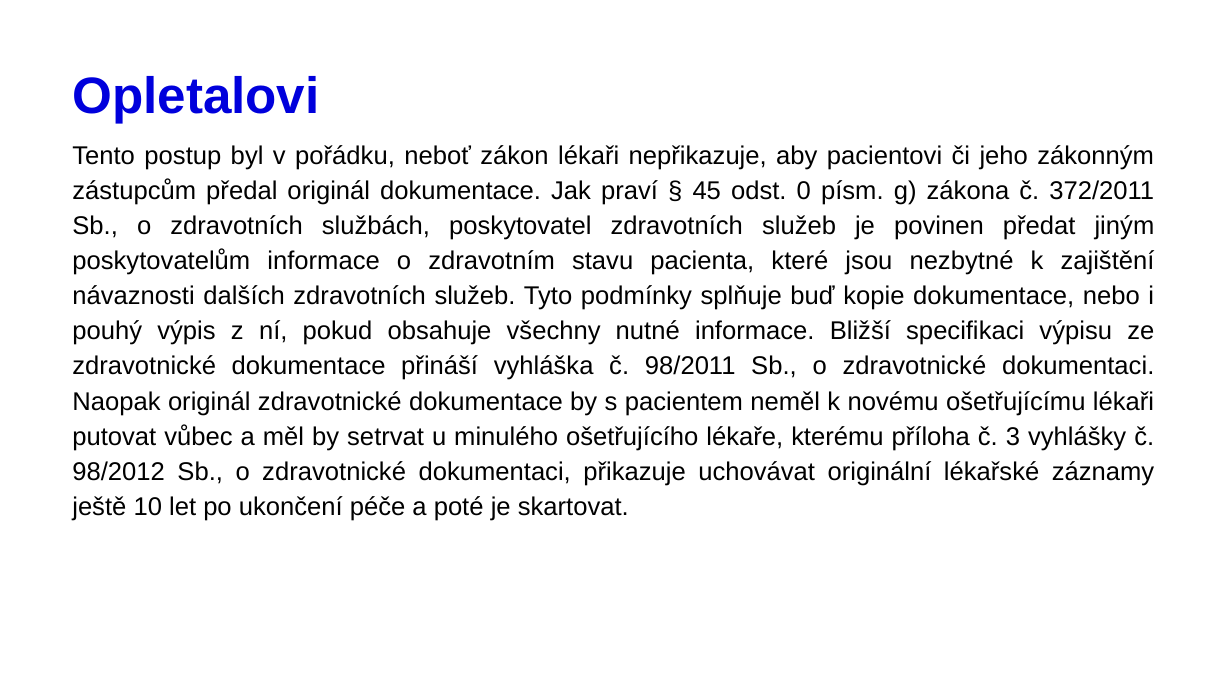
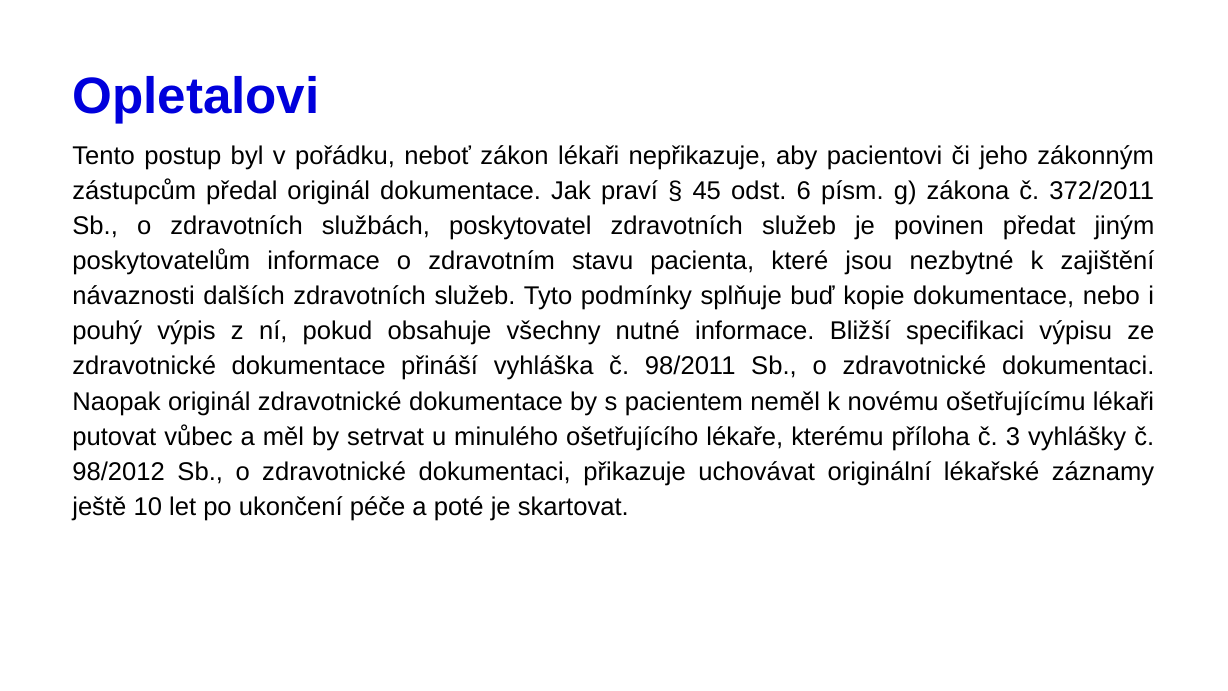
0: 0 -> 6 (804, 191)
